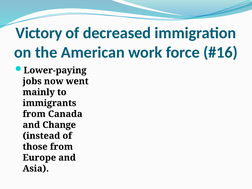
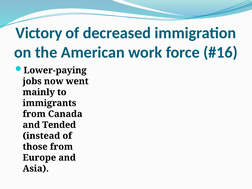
Change: Change -> Tended (59, 125)
